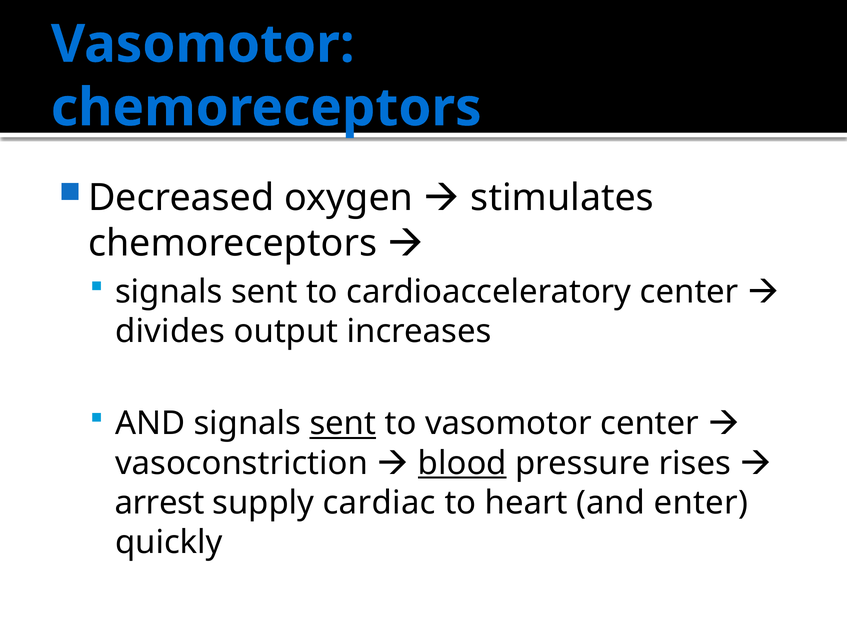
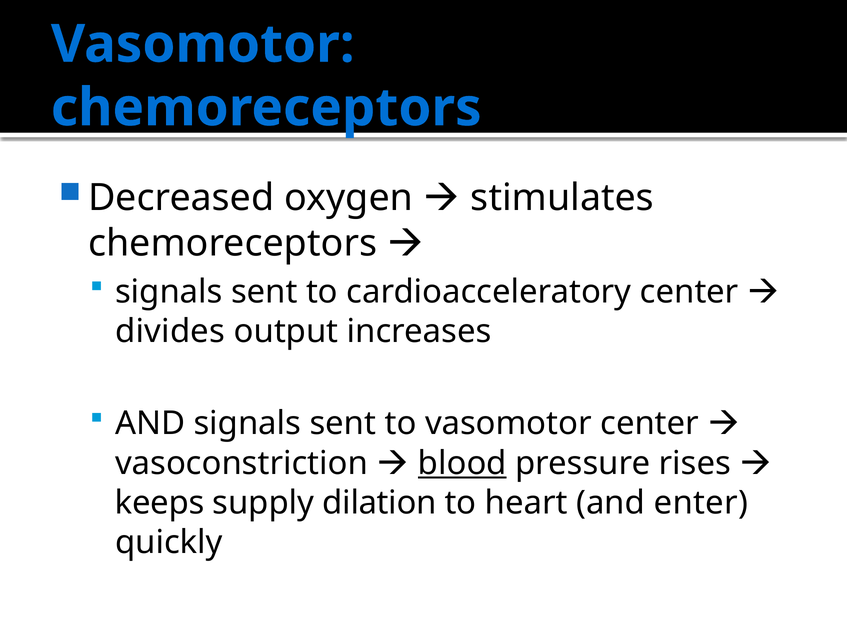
sent underline: present -> none (343, 424)
arrest: arrest -> keeps (160, 503)
cardiac: cardiac -> dilation (380, 503)
